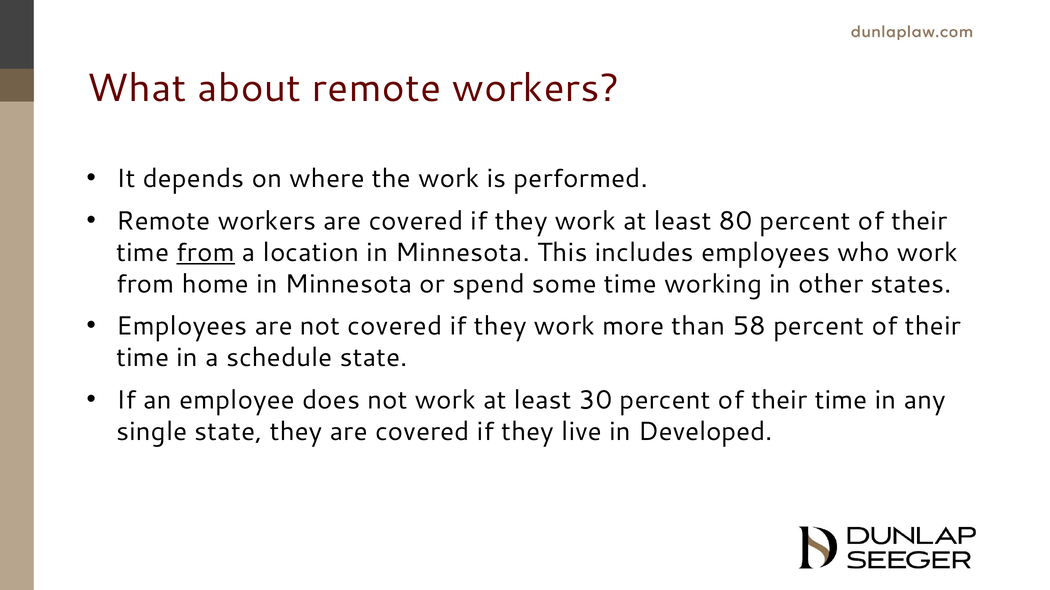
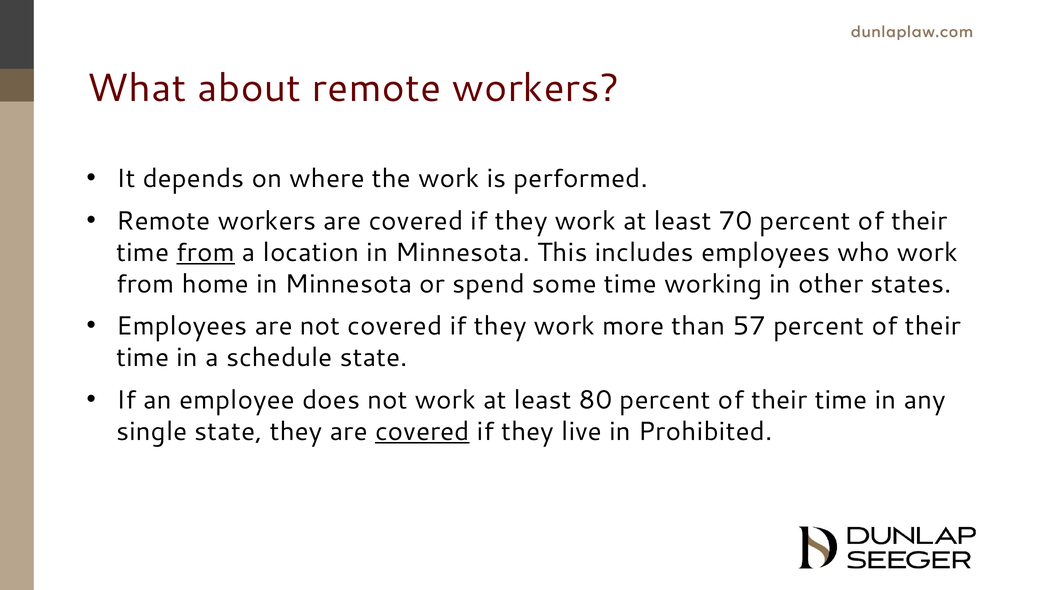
80: 80 -> 70 (736, 221)
58: 58 -> 57 (749, 327)
30: 30 -> 80 (596, 401)
covered underline: none -> present (422, 432)
Developed: Developed -> Prohibited (705, 432)
